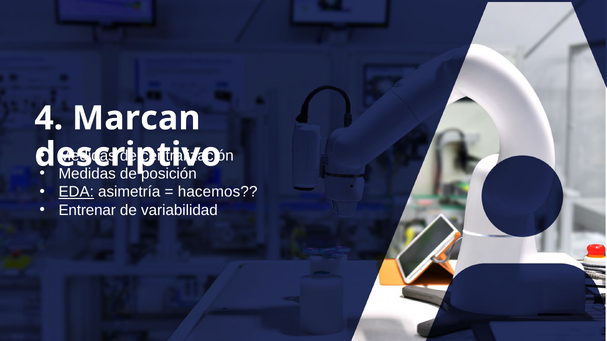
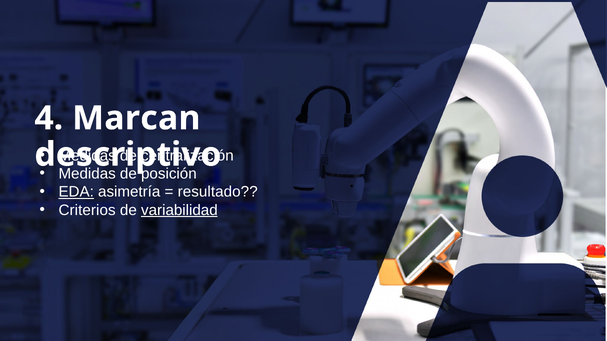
hacemos: hacemos -> resultado (218, 192)
Entrenar: Entrenar -> Criterios (87, 210)
variabilidad underline: none -> present (179, 210)
